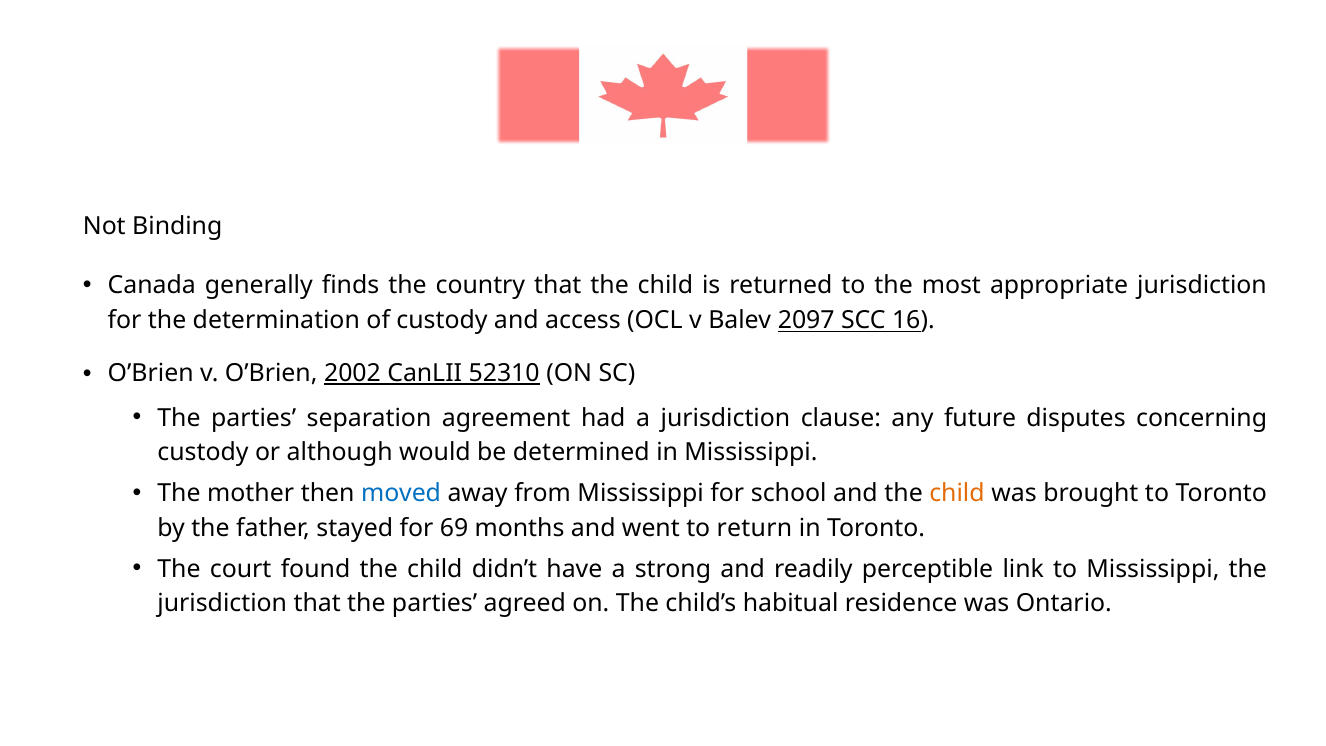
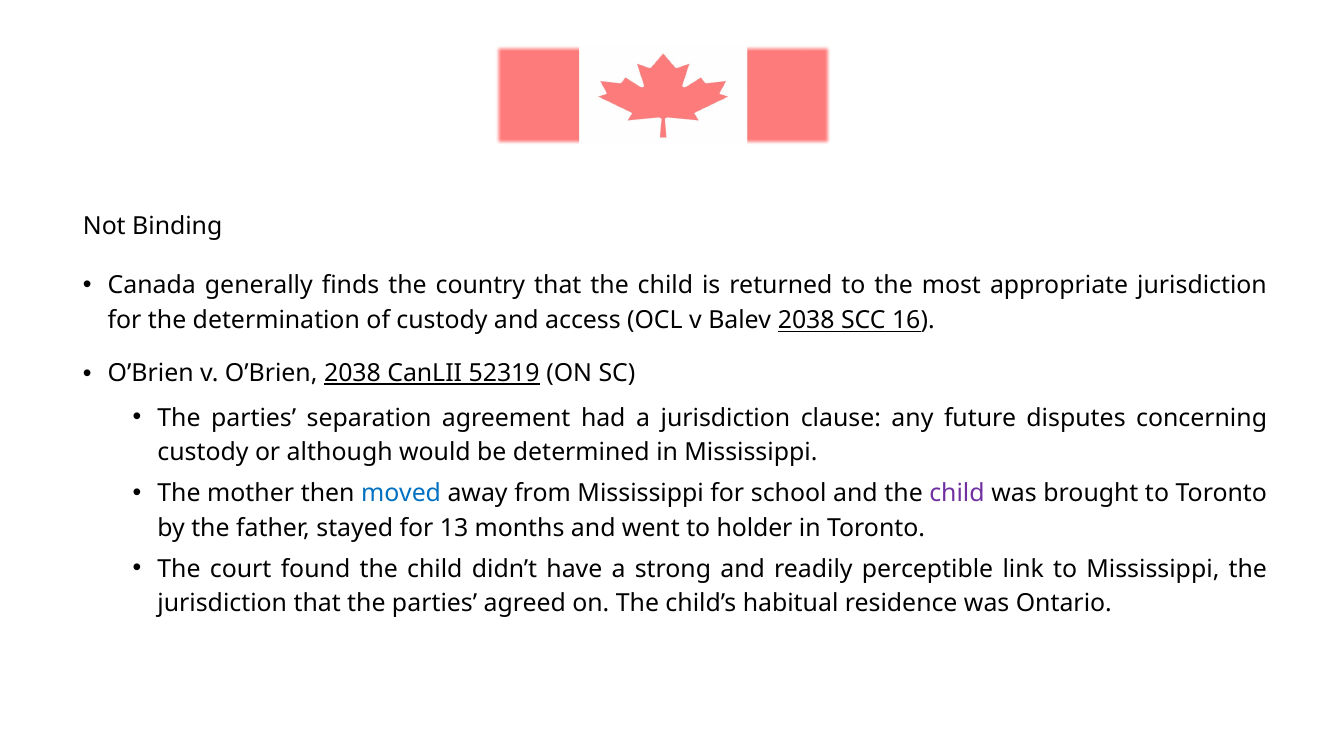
Balev 2097: 2097 -> 2038 (806, 320)
O’Brien 2002: 2002 -> 2038 (352, 373)
52310: 52310 -> 52319 (504, 373)
child colour: orange -> purple (957, 493)
69: 69 -> 13 (454, 528)
return: return -> holder (755, 528)
